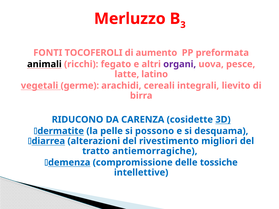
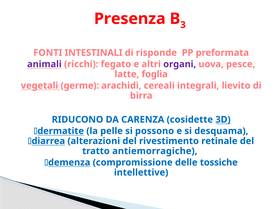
Merluzzo: Merluzzo -> Presenza (130, 19)
TOCOFEROLI: TOCOFEROLI -> INTESTINALI (94, 53)
aumento: aumento -> risponde (156, 53)
animali colour: black -> purple (44, 64)
latino: latino -> foglia (155, 74)
migliori: migliori -> retinale (219, 141)
